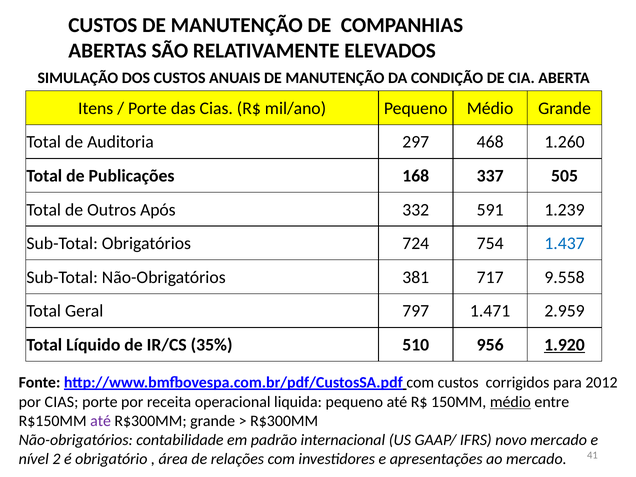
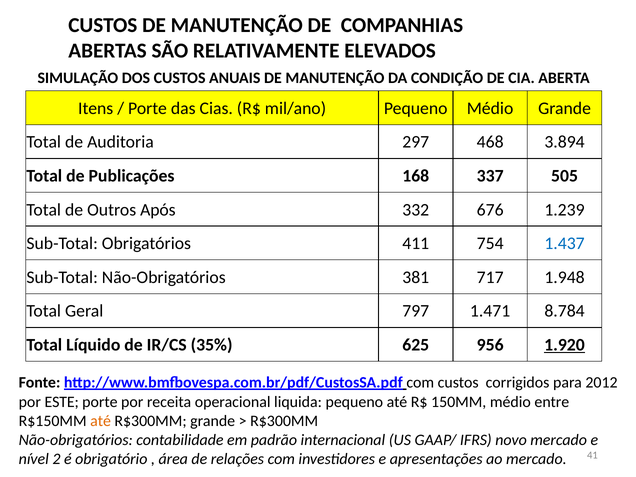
1.260: 1.260 -> 3.894 (565, 142)
591: 591 -> 676 (490, 210)
724: 724 -> 411 (416, 243)
9.558: 9.558 -> 1.948 (565, 277)
2.959: 2.959 -> 8.784 (565, 311)
510: 510 -> 625 (416, 345)
por CIAS: CIAS -> ESTE (62, 402)
médio underline: present -> none (510, 402)
até colour: purple -> orange (101, 421)
